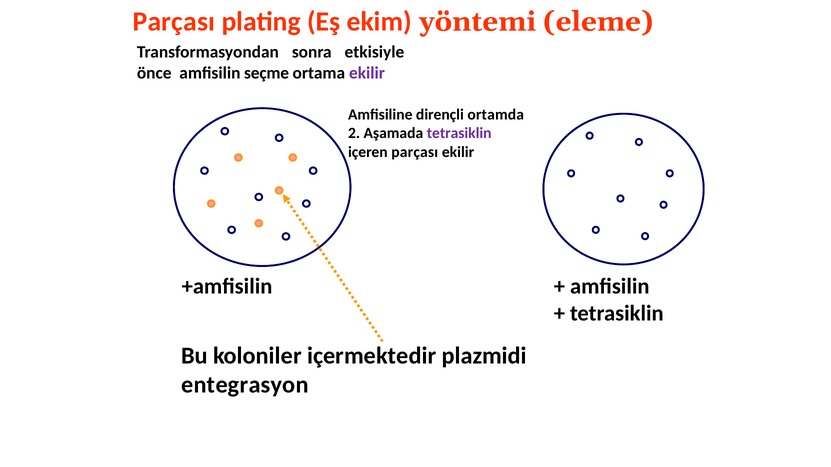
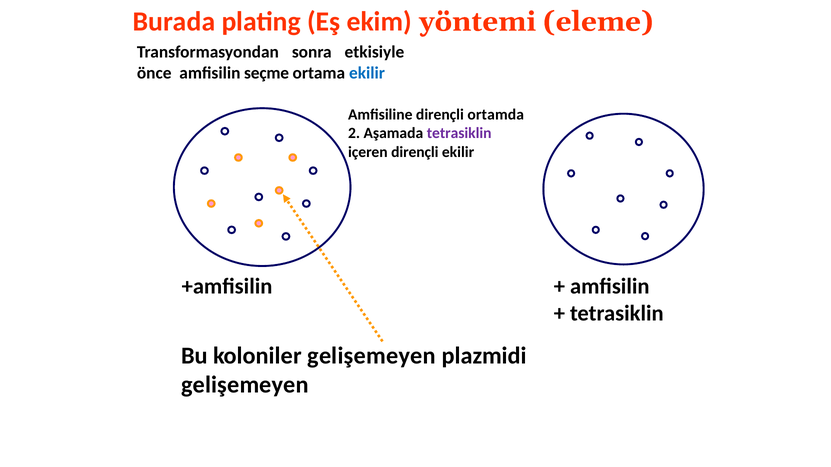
Parçası: Parçası -> Burada (174, 22)
ekilir colour: purple -> blue (367, 73)
içeren parçası: parçası -> dirençli (415, 152)
koloniler içermektedir: içermektedir -> gelişemeyen (371, 356)
entegrasyon: entegrasyon -> gelişemeyen (245, 385)
